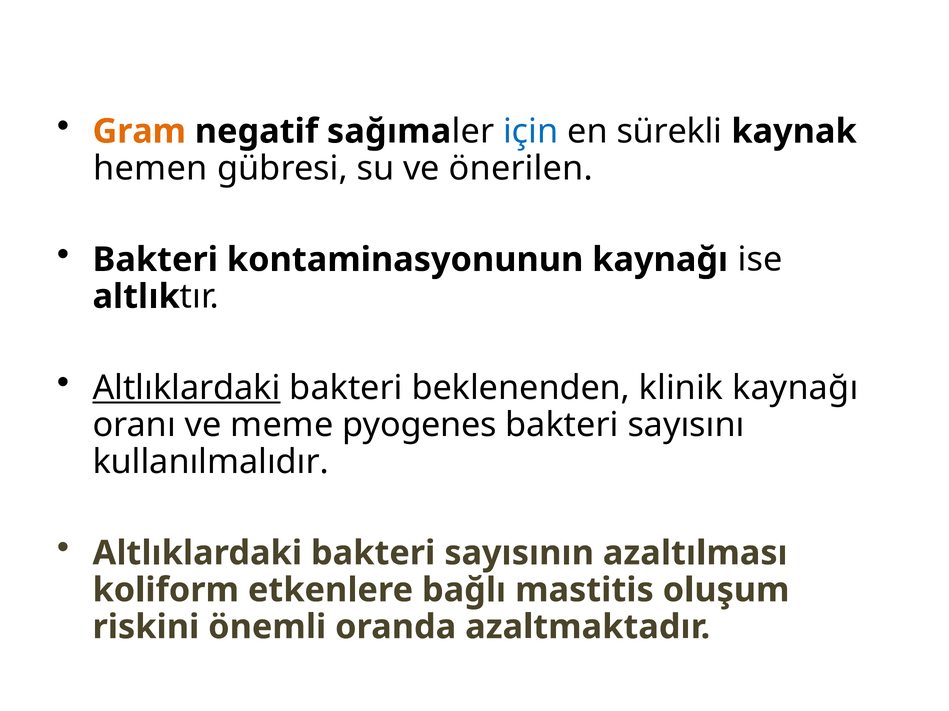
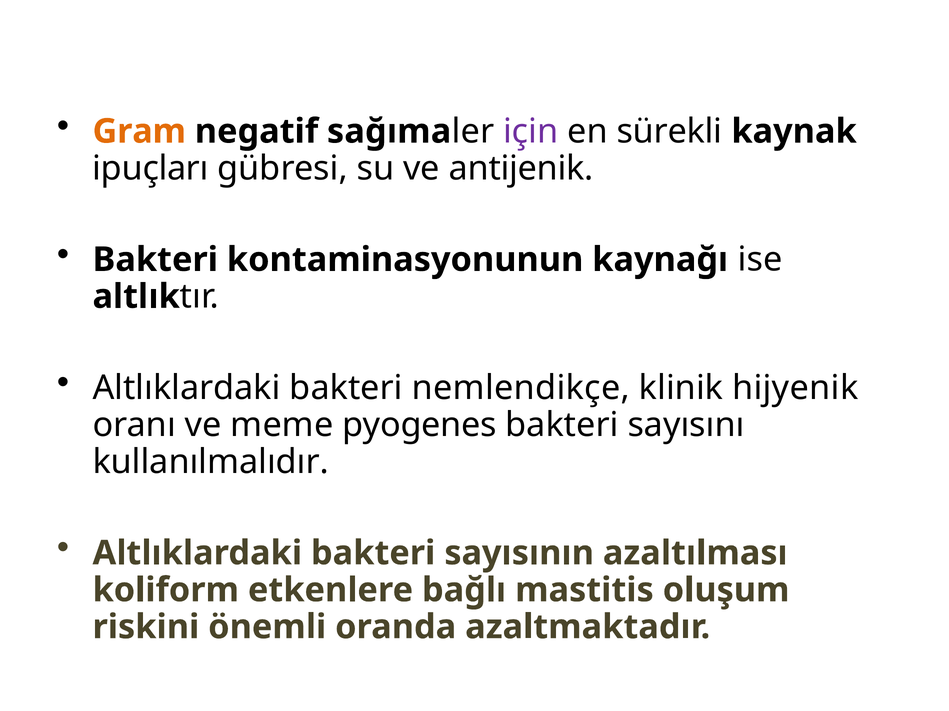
için colour: blue -> purple (531, 131)
hemen: hemen -> ipuçları (151, 168)
önerilen: önerilen -> antijenik (521, 168)
Altlıklardaki underline: present -> none (187, 388)
beklenenden: beklenenden -> nemlendikçe (521, 388)
klinik kaynağı: kaynağı -> hijyenik (795, 388)
